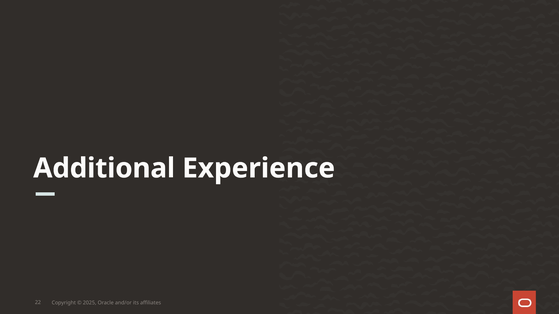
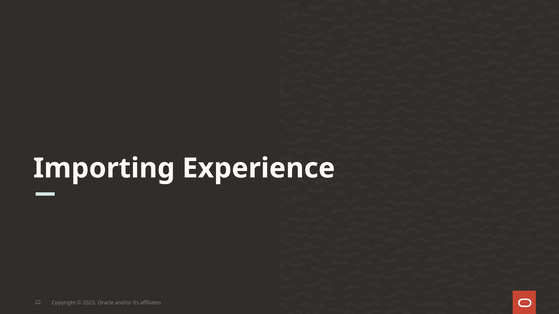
Additional: Additional -> Importing (104, 169)
